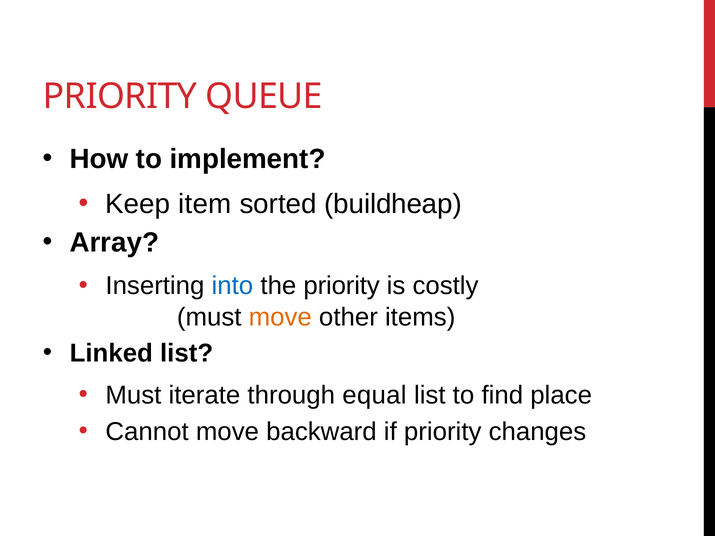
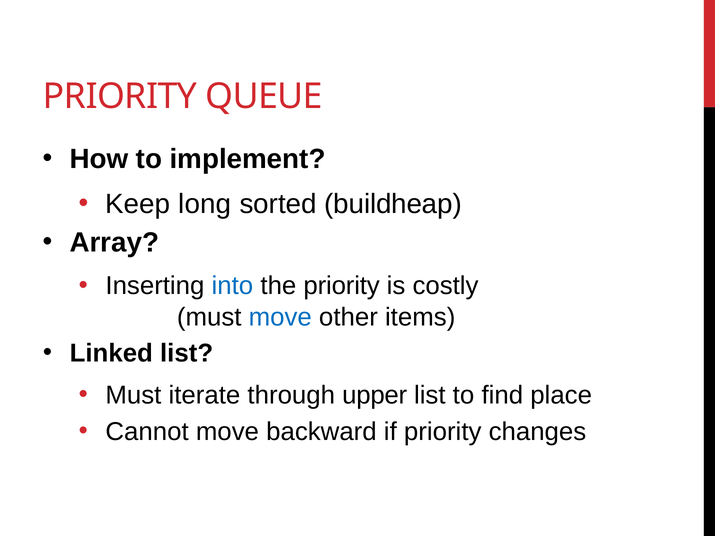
item: item -> long (205, 204)
move colour: orange -> blue (280, 317)
equal: equal -> upper (375, 396)
